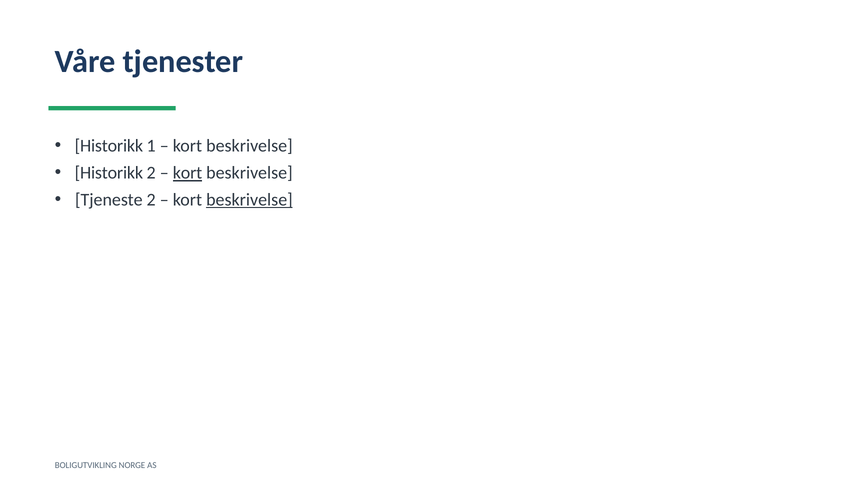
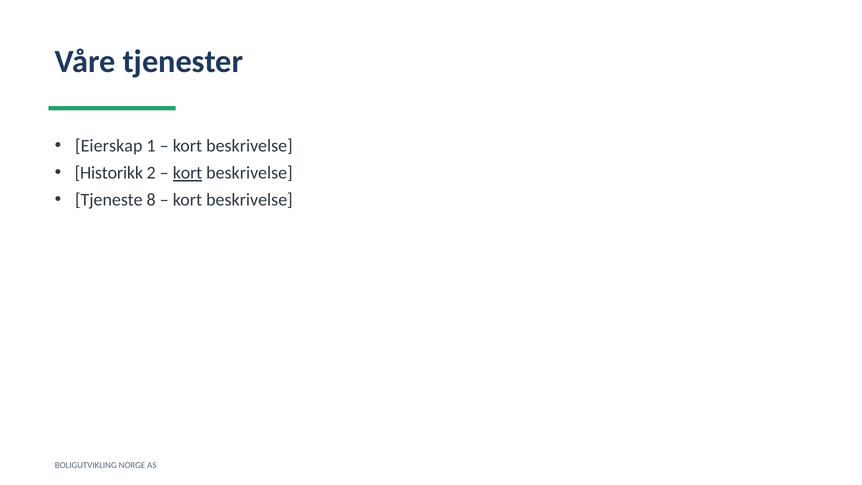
Historikk: Historikk -> Eierskap (109, 146)
Tjeneste 2: 2 -> 8 (151, 200)
beskrivelse underline: present -> none (249, 200)
